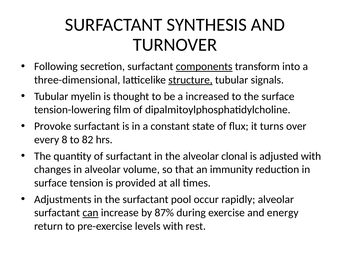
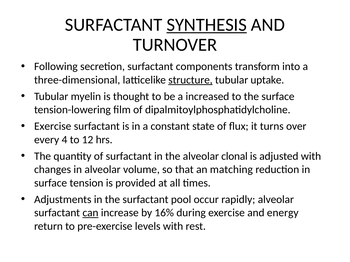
SYNTHESIS underline: none -> present (207, 25)
components underline: present -> none (204, 67)
signals: signals -> uptake (267, 80)
Provoke: Provoke -> Exercise (53, 127)
8: 8 -> 4 (65, 140)
82: 82 -> 12 (88, 140)
immunity: immunity -> matching (231, 170)
87%: 87% -> 16% (164, 213)
